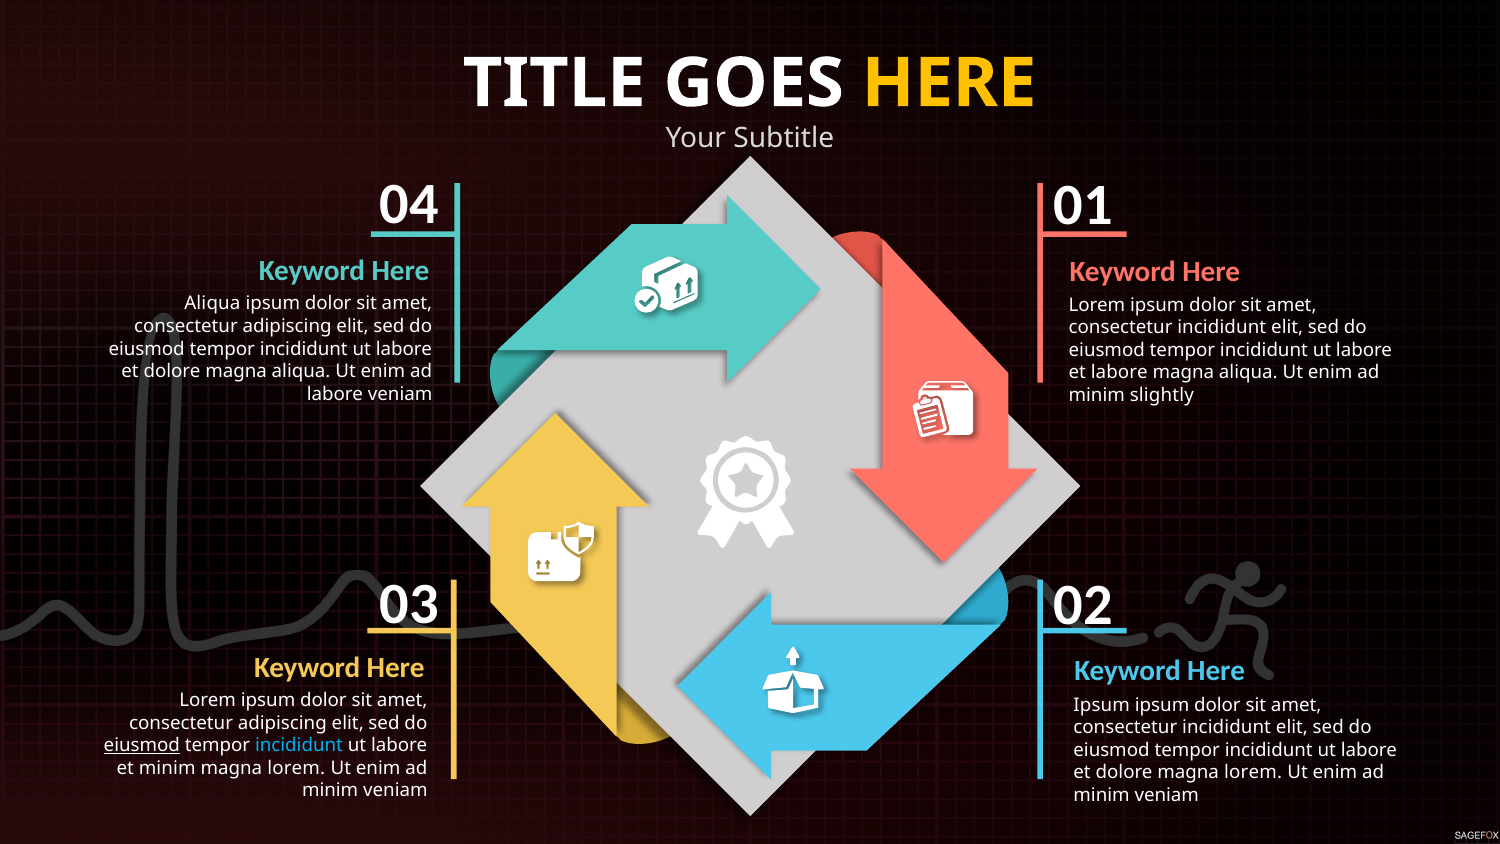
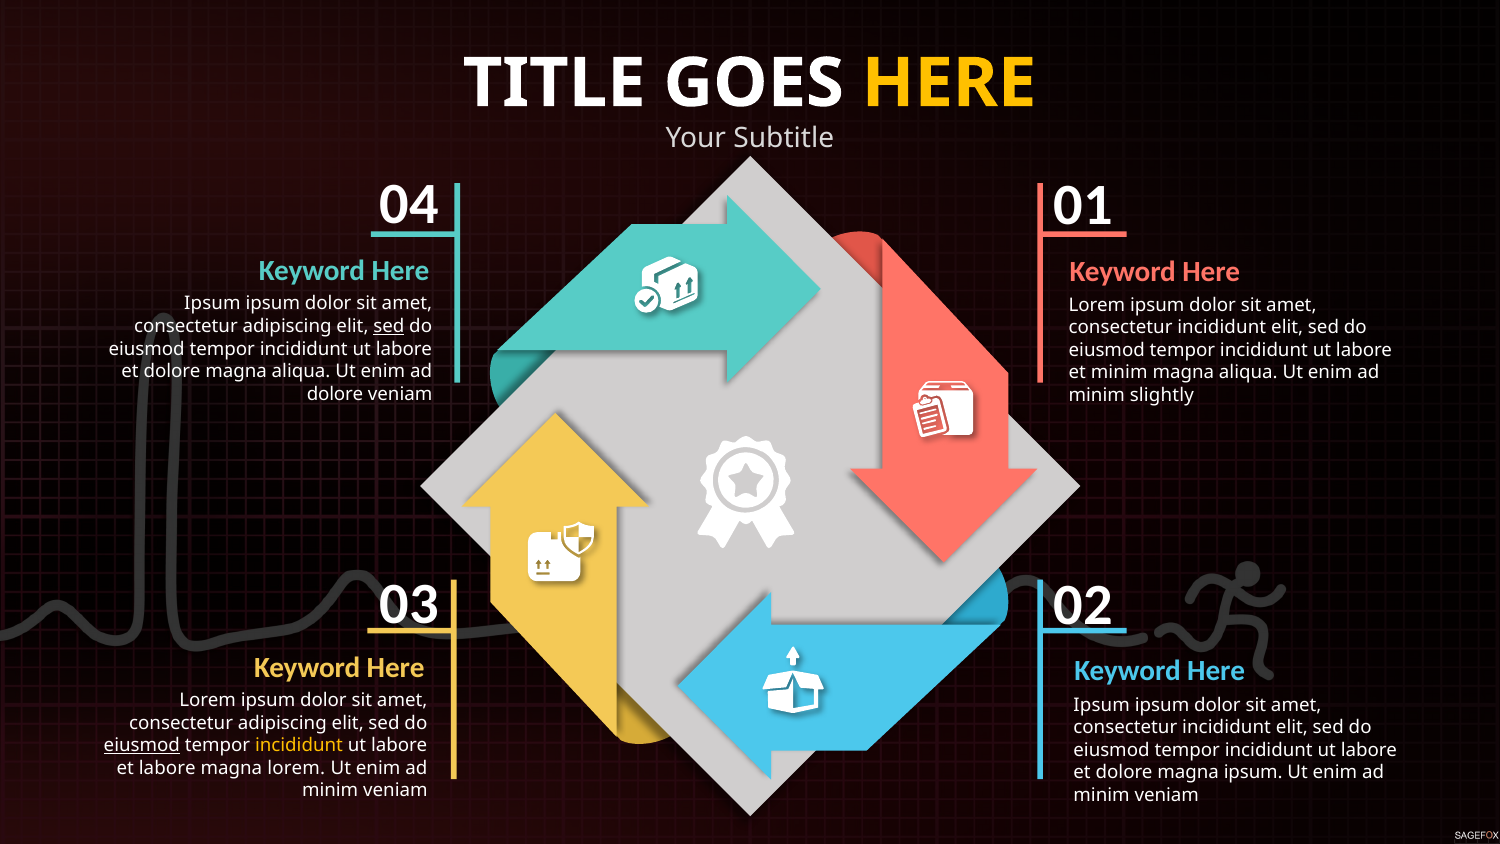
Aliqua: Aliqua -> Ipsum (212, 304)
sed underline: none -> present (389, 326)
et labore: labore -> minim (1119, 373)
labore: labore -> dolore (335, 394)
incididunt colour: light blue -> yellow (299, 745)
et minim: minim -> labore (167, 768)
dolore magna lorem: lorem -> ipsum (1253, 772)
